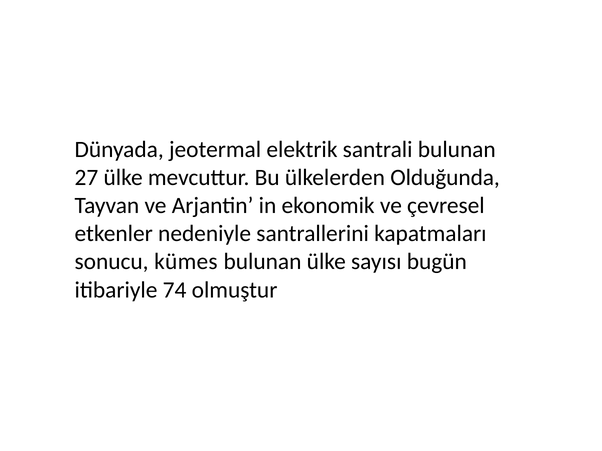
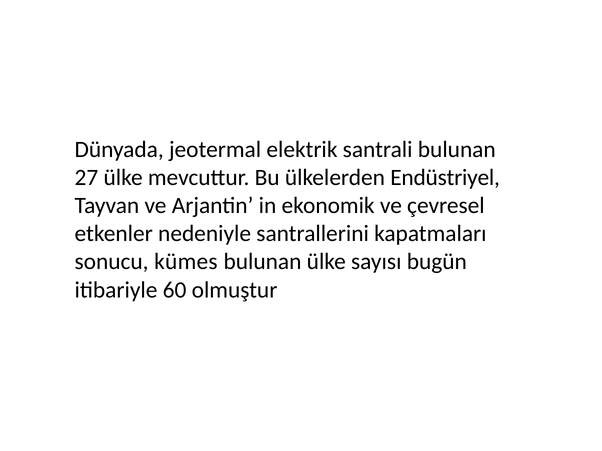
Olduğunda: Olduğunda -> Endüstriyel (445, 178)
74: 74 -> 60 (175, 290)
